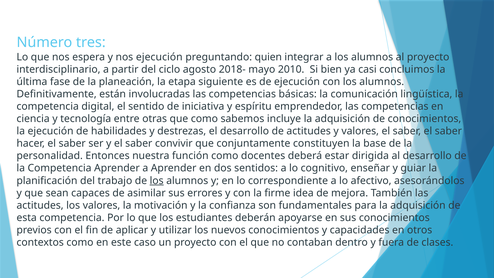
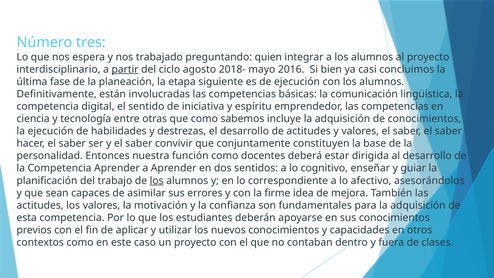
nos ejecución: ejecución -> trabajado (159, 57)
partir underline: none -> present (125, 69)
2010: 2010 -> 2016 (291, 69)
